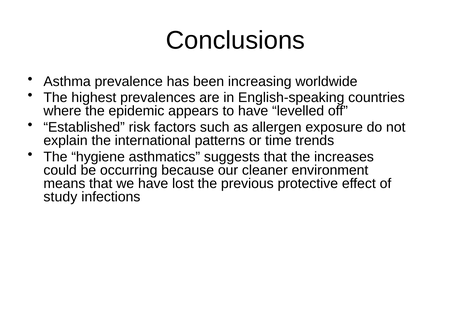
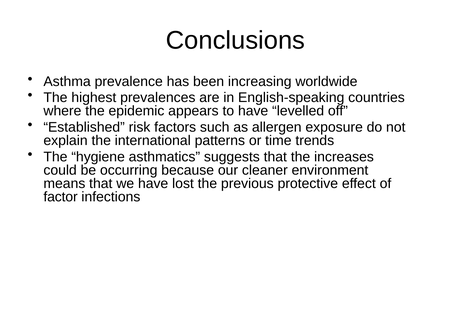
study: study -> factor (61, 197)
